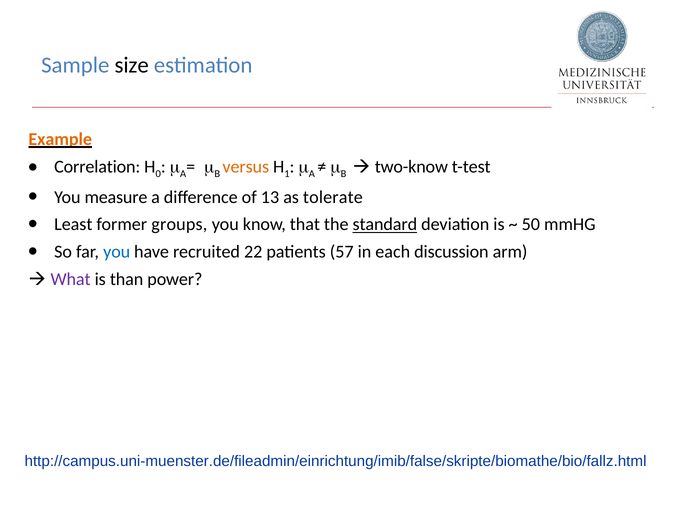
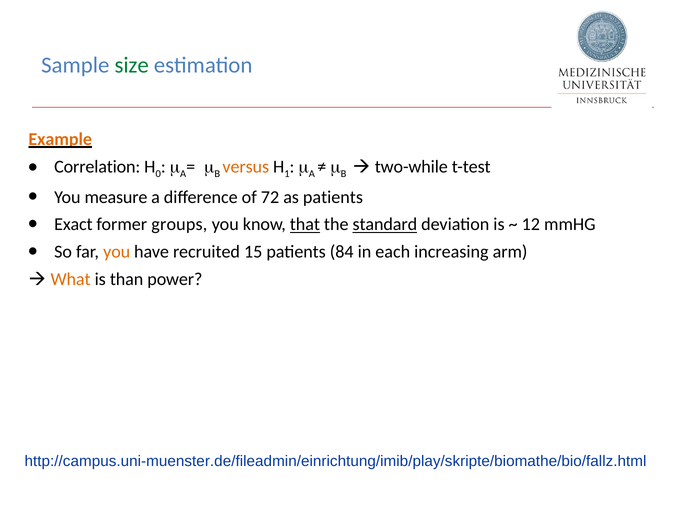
size colour: black -> green (132, 65)
two-know: two-know -> two-while (411, 166)
13: 13 -> 72 (270, 197)
as tolerate: tolerate -> patients (333, 197)
Least: Least -> Exact (73, 224)
that underline: none -> present (305, 224)
50: 50 -> 12 (531, 224)
you colour: blue -> orange (117, 252)
22: 22 -> 15 (253, 252)
57: 57 -> 84 (342, 252)
discussion: discussion -> increasing (451, 252)
What colour: purple -> orange (71, 279)
http://campus.uni-muenster.de/fileadmin/einrichtung/imib/false/skripte/biomathe/bio/fallz.html: http://campus.uni-muenster.de/fileadmin/einrichtung/imib/false/skripte/biomathe/bio/fallz.html -> http://campus.uni-muenster.de/fileadmin/einrichtung/imib/play/skripte/biomathe/bio/fallz.html (336, 461)
